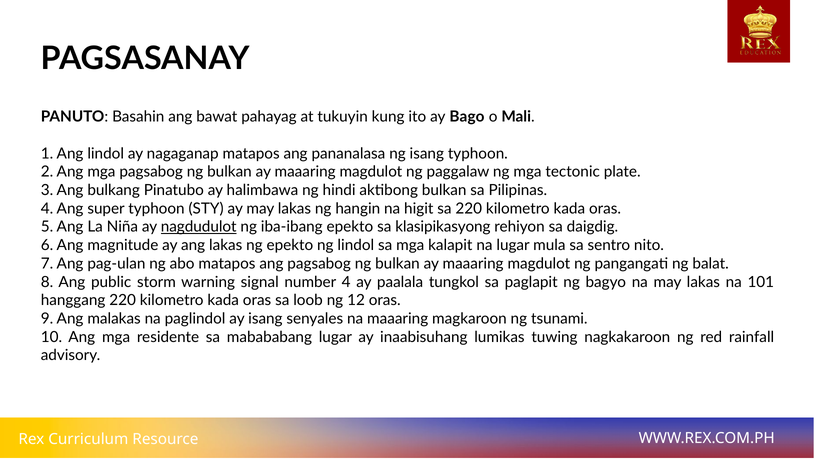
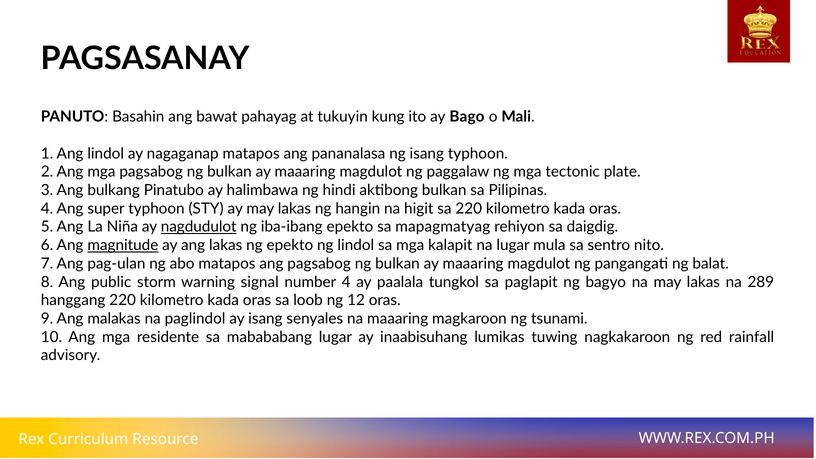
klasipikasyong: klasipikasyong -> mapagmatyag (443, 227)
magnitude underline: none -> present (123, 245)
101: 101 -> 289 (761, 282)
